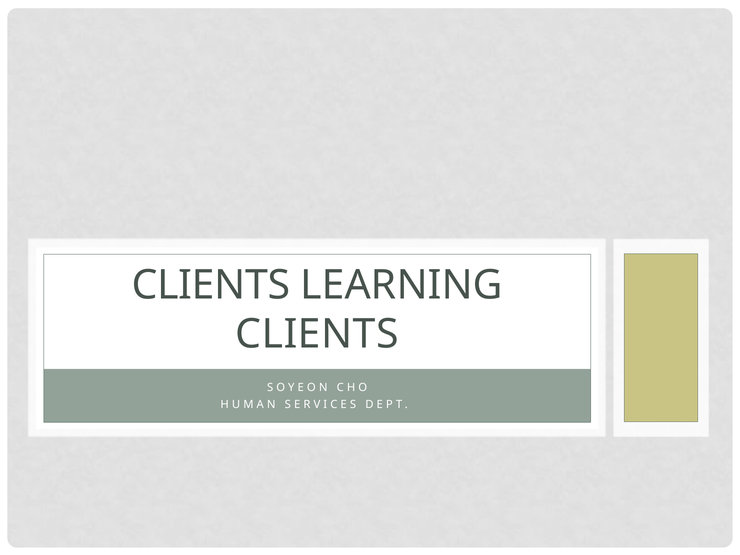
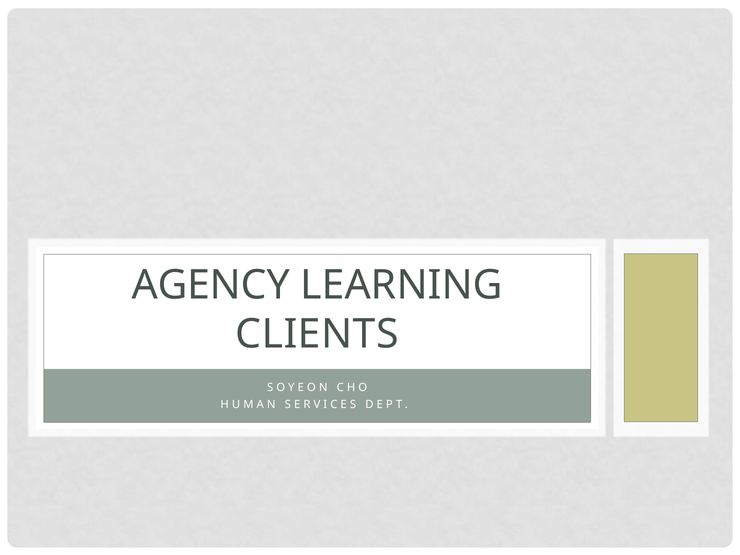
CLIENTS: CLIENTS -> AGENCY (211, 285)
